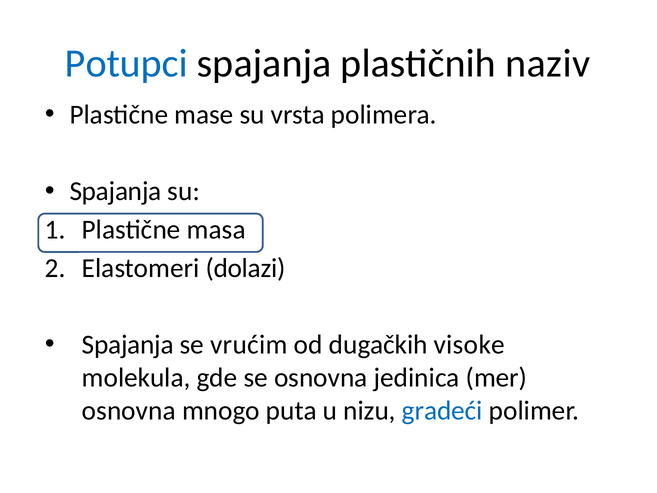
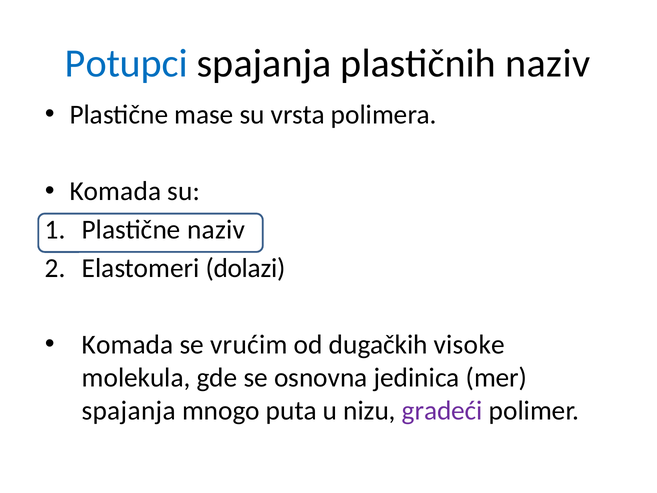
Spajanja: Spajanja -> Komada (115, 191)
Plastične masa: masa -> naziv (216, 230)
Spajanja: Spajanja -> Komada (128, 345)
osnovna: osnovna -> spajanja (129, 410)
gradeći colour: blue -> purple (442, 410)
